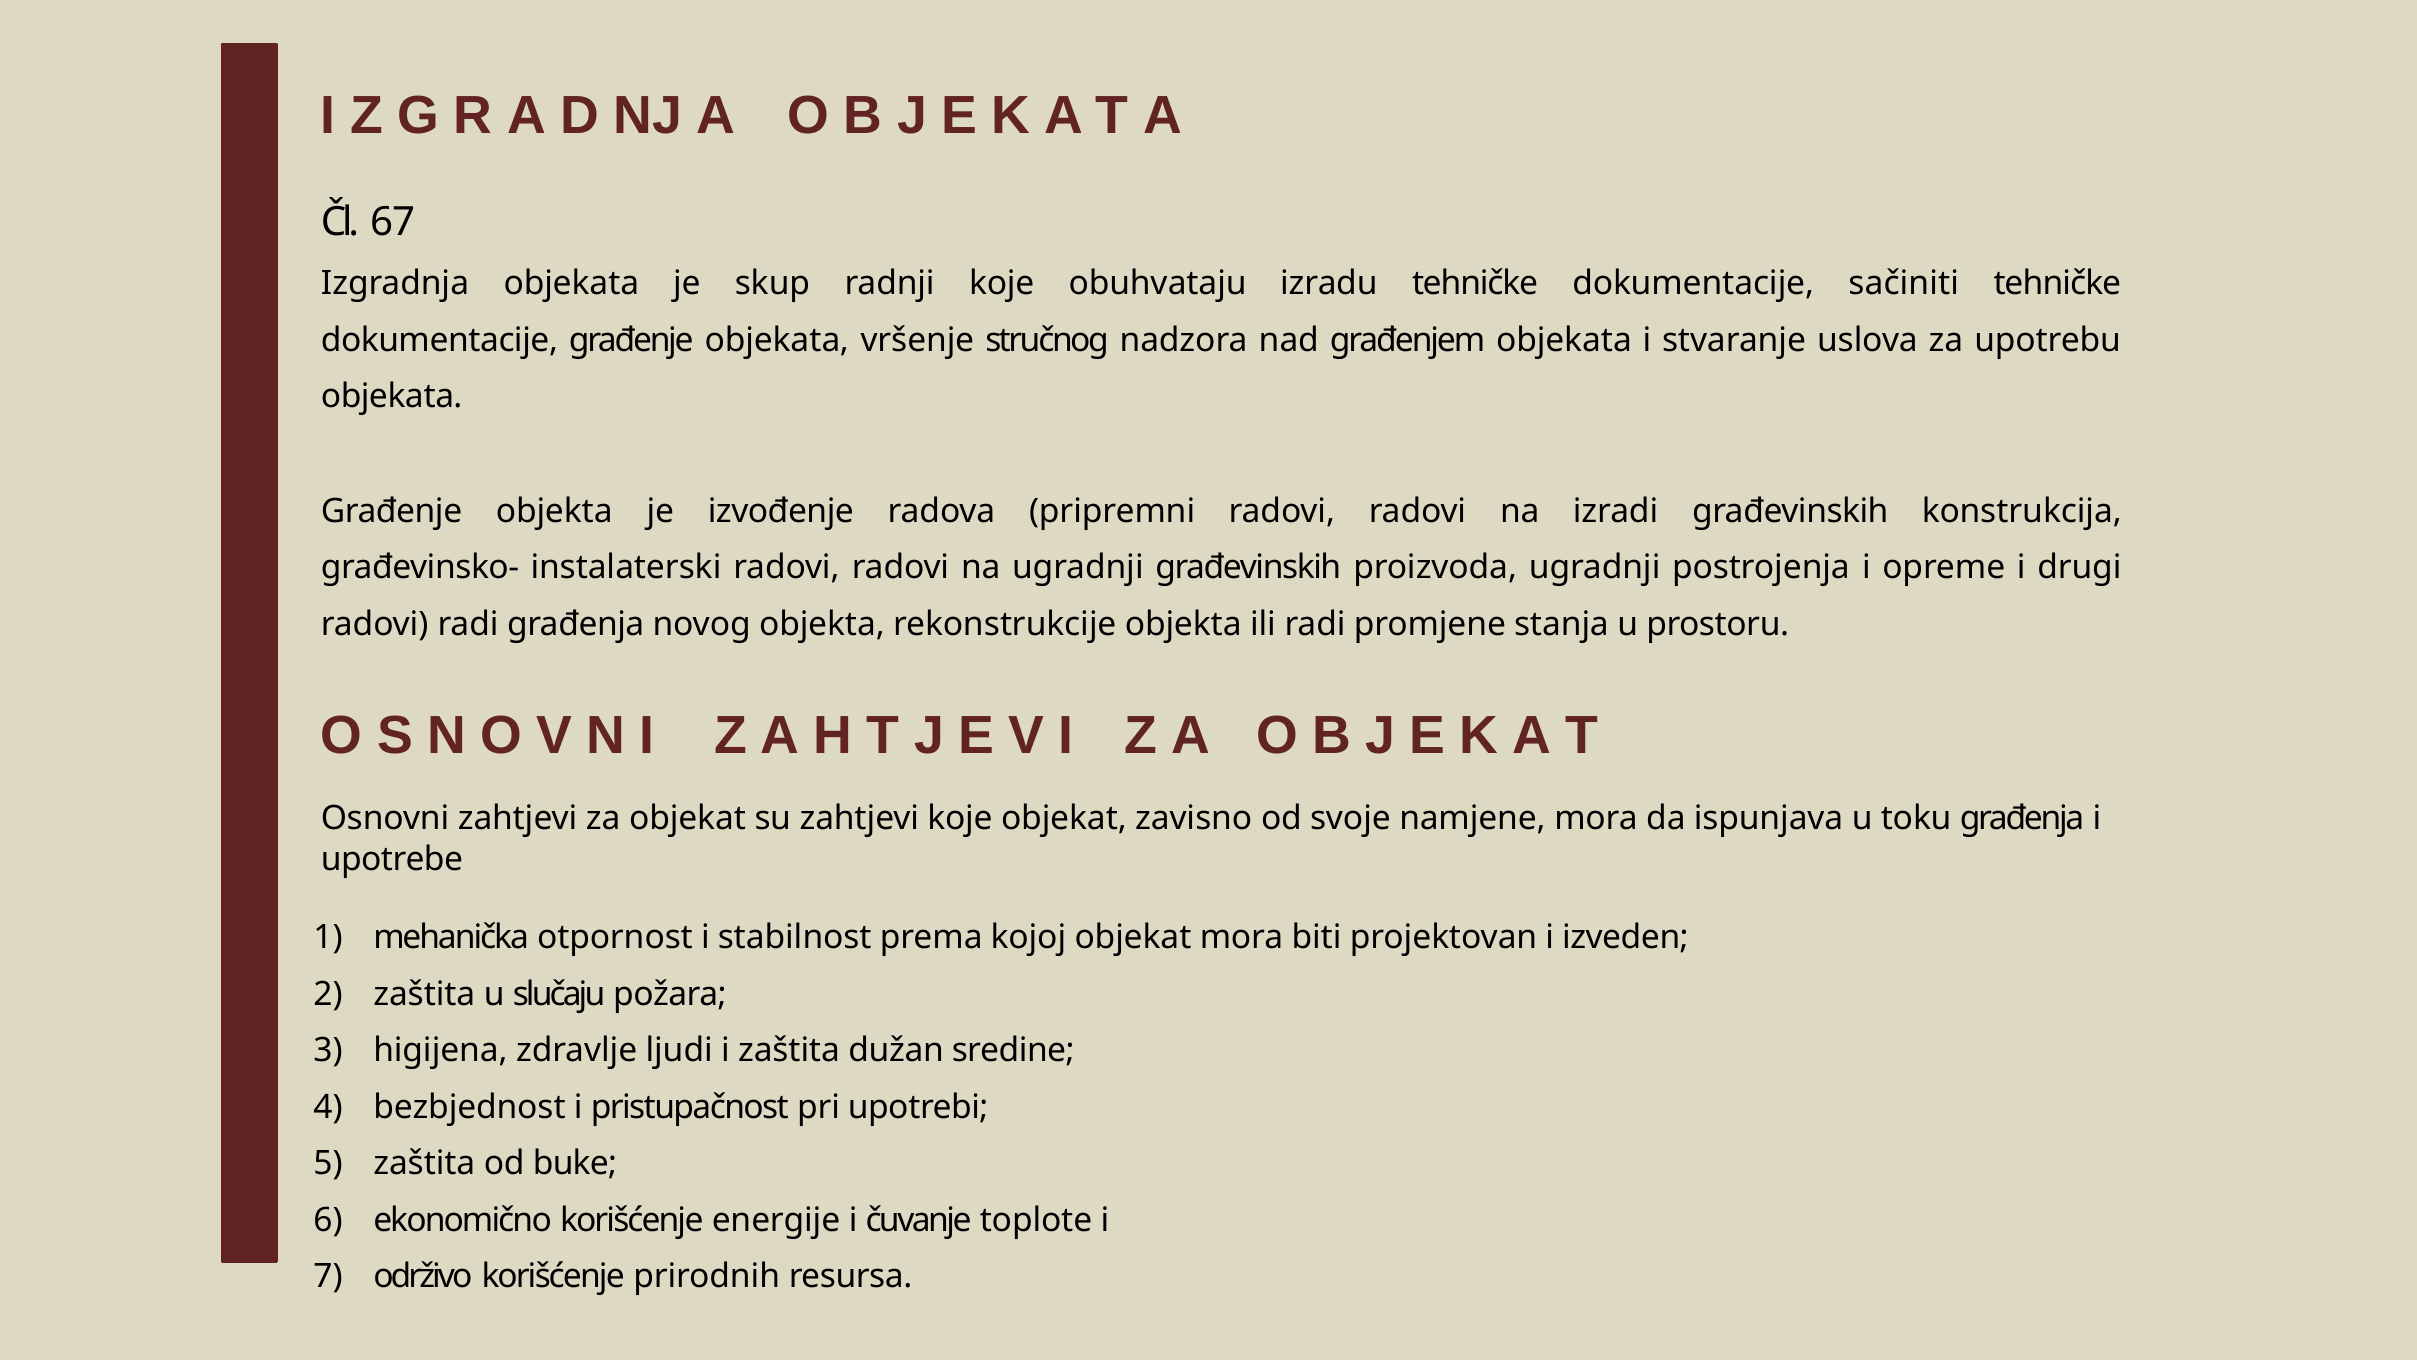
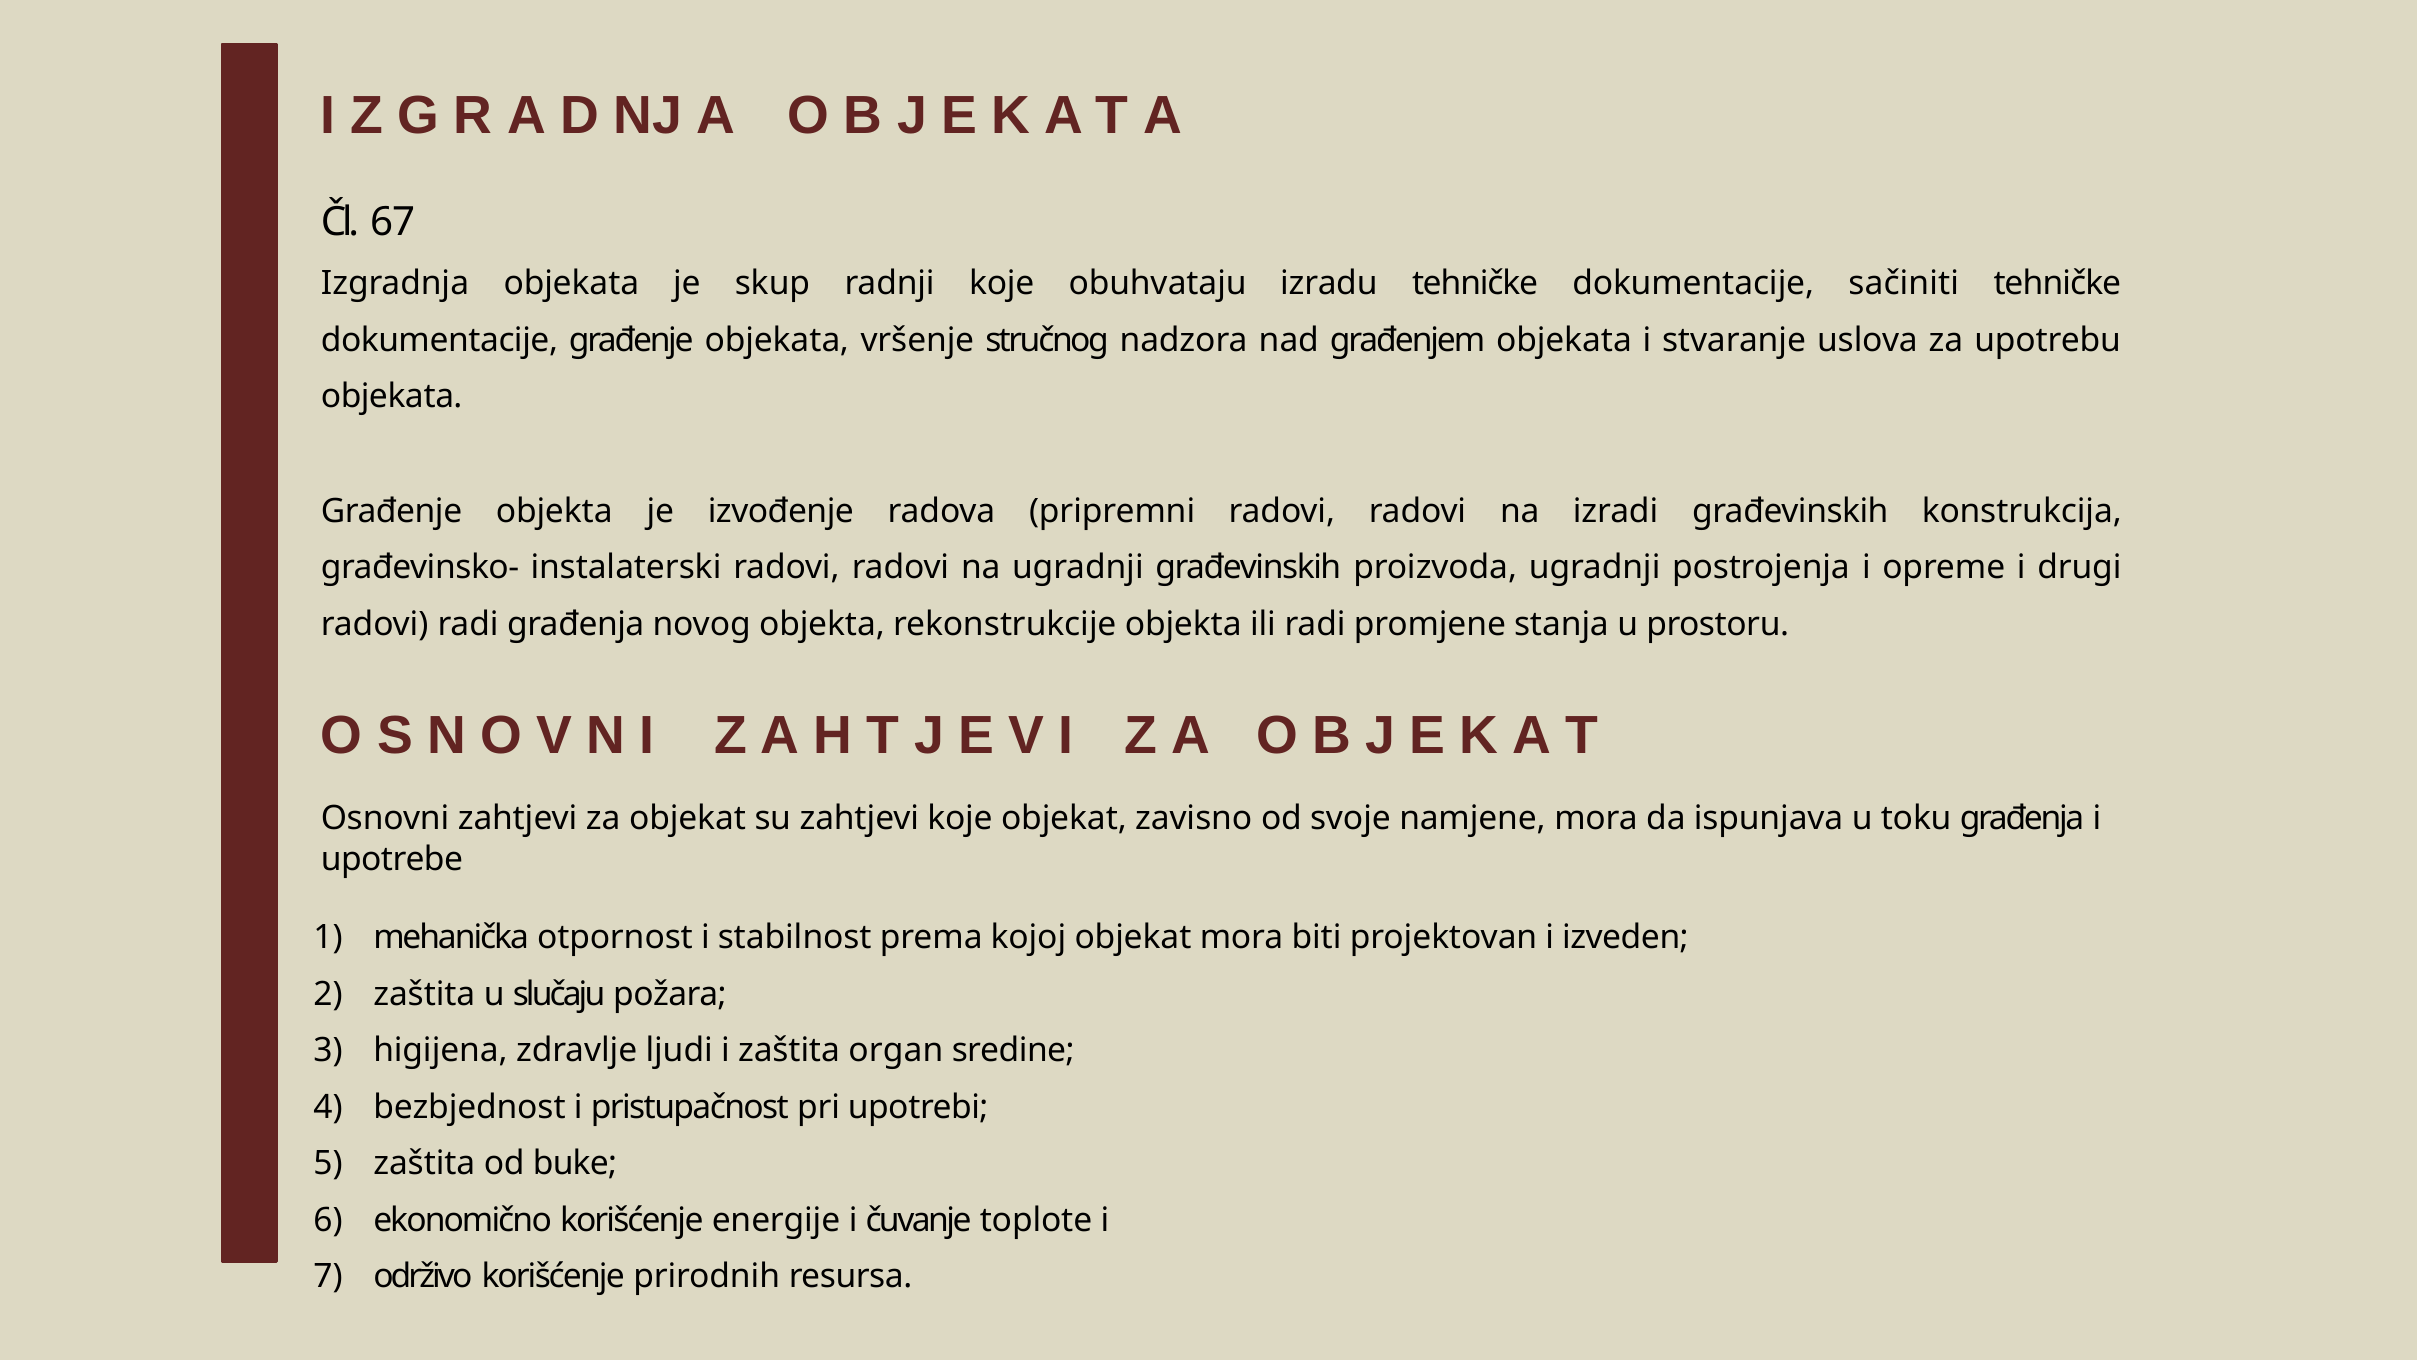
dužan: dužan -> organ (896, 1050)
